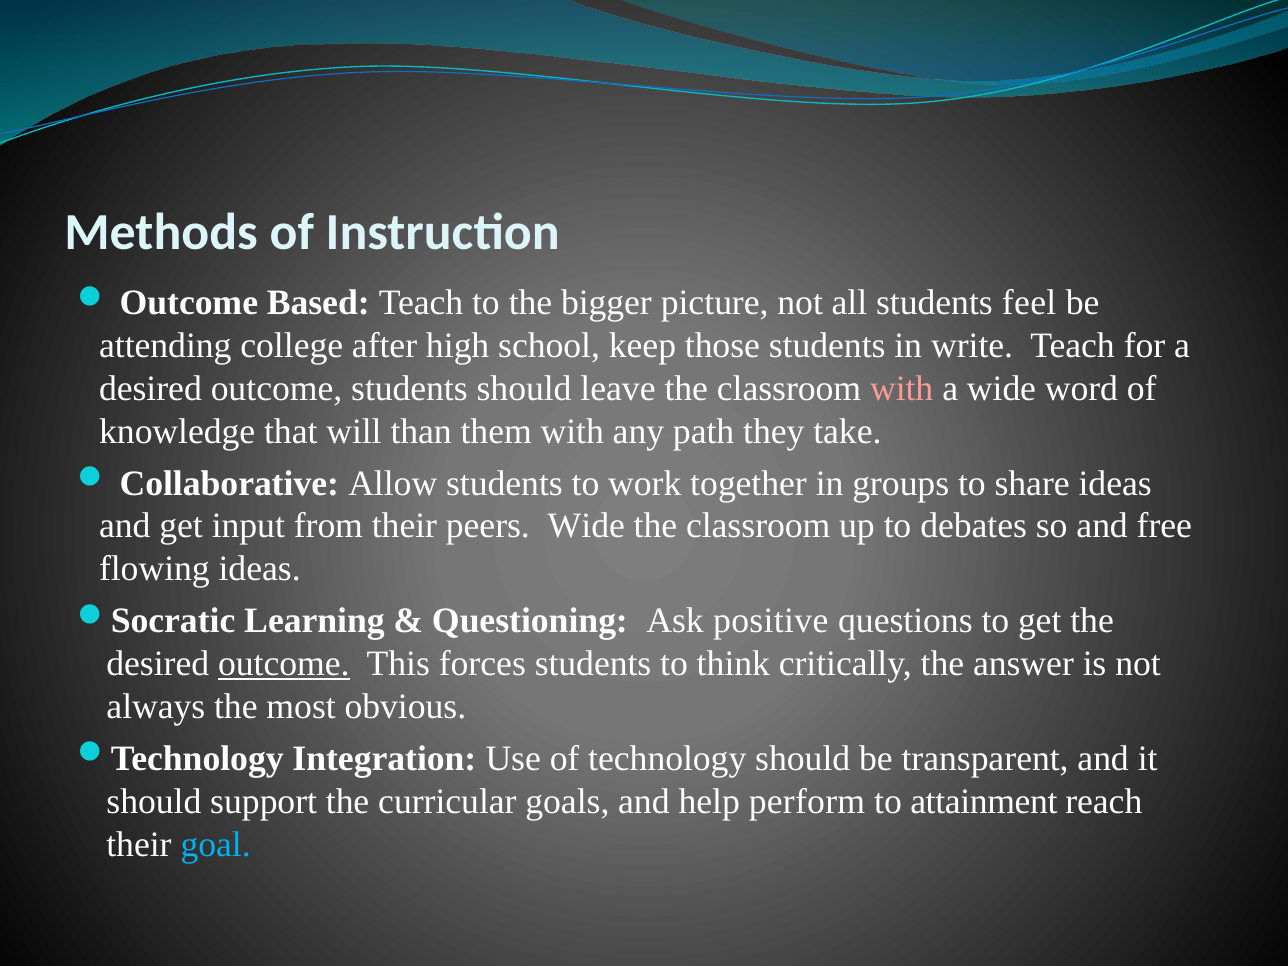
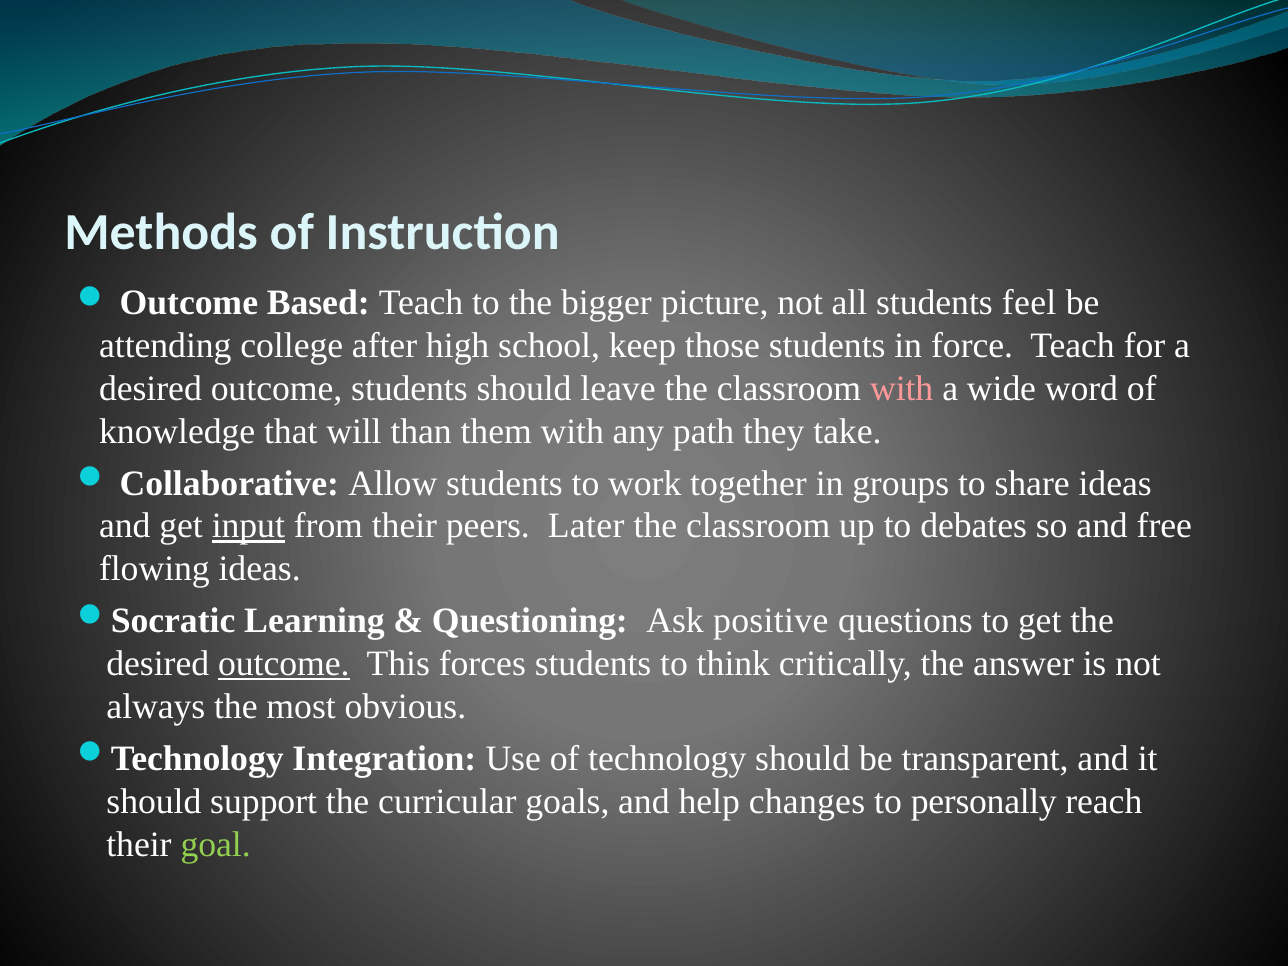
write: write -> force (972, 346)
input underline: none -> present (248, 526)
peers Wide: Wide -> Later (586, 526)
perform: perform -> changes (807, 801)
attainment: attainment -> personally (984, 801)
goal colour: light blue -> light green (216, 844)
